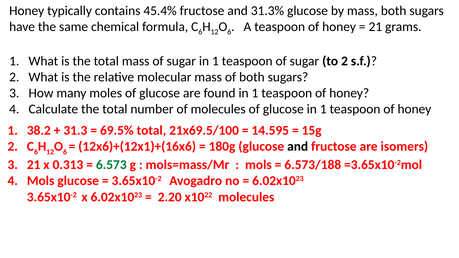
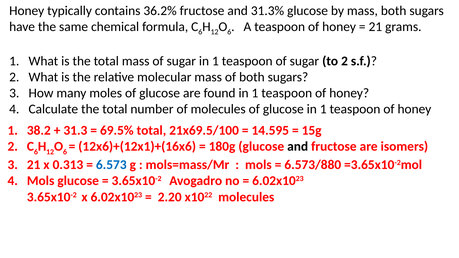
45.4%: 45.4% -> 36.2% (160, 11)
6.573 colour: green -> blue (111, 165)
6.573/188: 6.573/188 -> 6.573/880 (313, 165)
